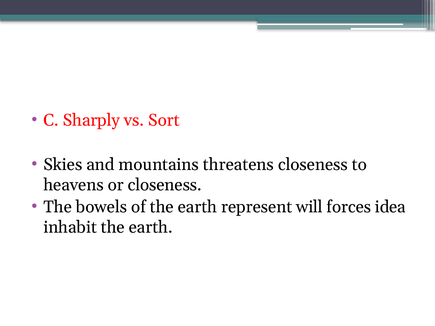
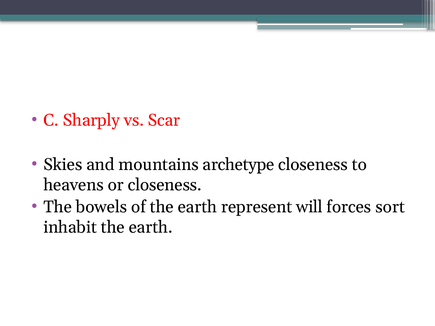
Sort: Sort -> Scar (164, 120)
threatens: threatens -> archetype (239, 165)
idea: idea -> sort (390, 207)
